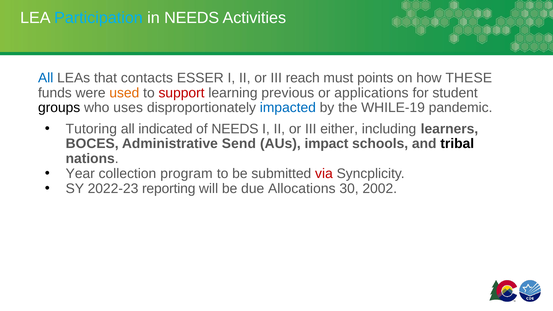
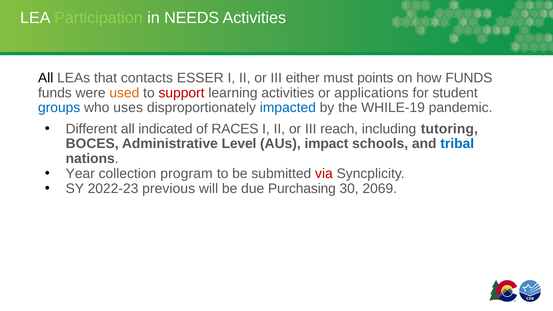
Participation colour: light blue -> light green (98, 18)
All colour: blue -> black (46, 78)
reach: reach -> either (303, 78)
how THESE: THESE -> FUNDS (469, 78)
learning previous: previous -> activities (288, 93)
groups colour: black -> blue (59, 108)
Tutoring: Tutoring -> Different (91, 129)
of NEEDS: NEEDS -> RACES (235, 129)
either: either -> reach (339, 129)
learners: learners -> tutoring (449, 129)
Send: Send -> Level (239, 144)
tribal colour: black -> blue (457, 144)
reporting: reporting -> previous (169, 189)
Allocations: Allocations -> Purchasing (302, 189)
2002: 2002 -> 2069 (380, 189)
